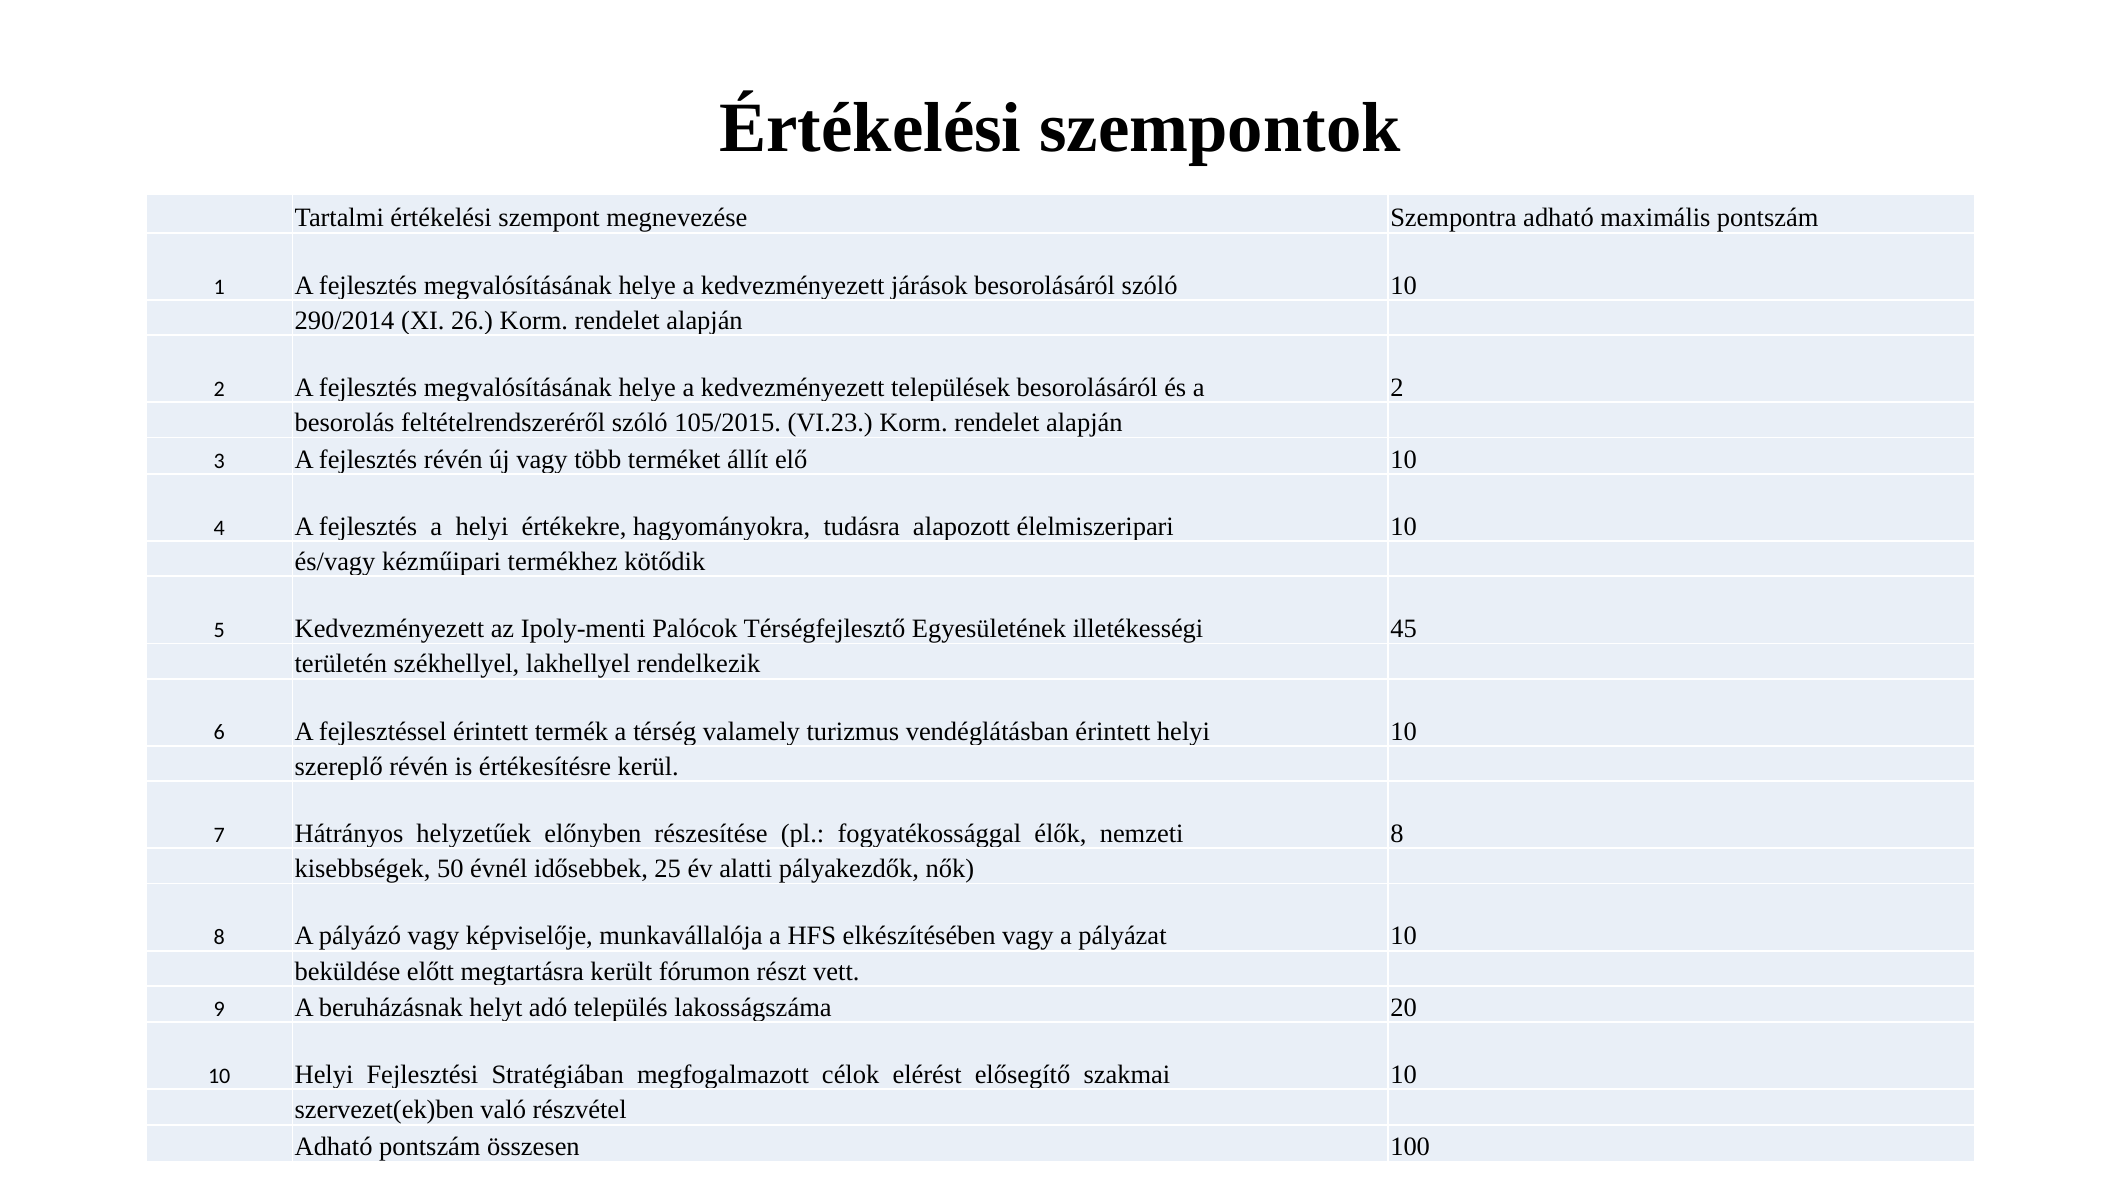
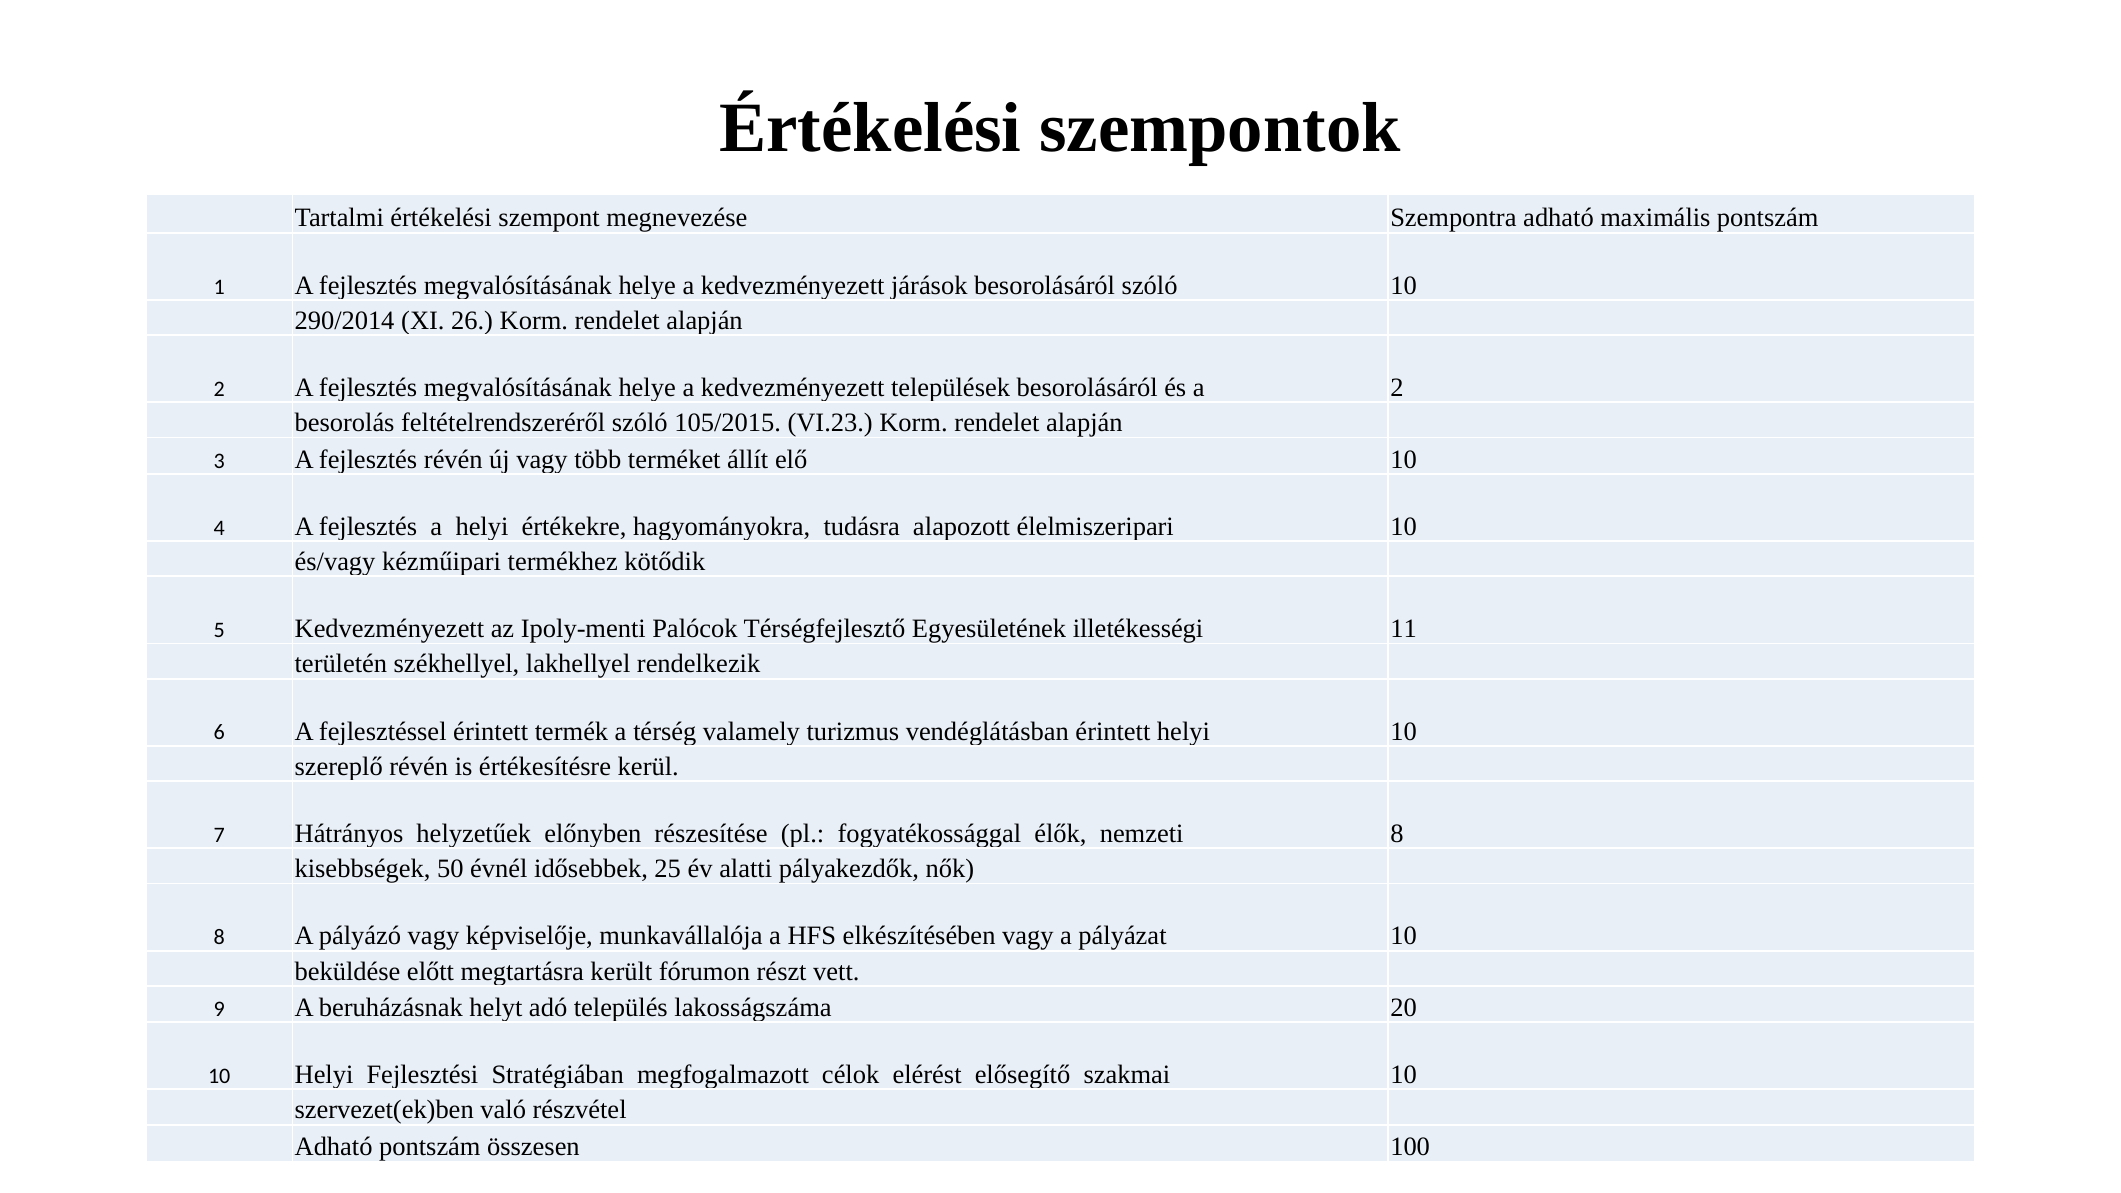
45: 45 -> 11 (1404, 629)
